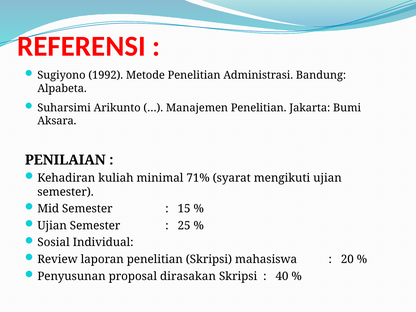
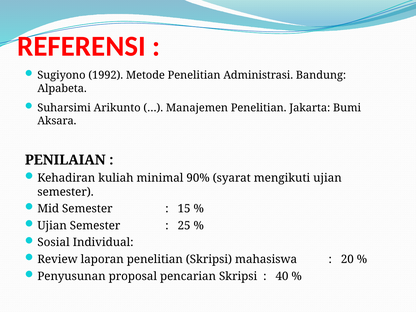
71%: 71% -> 90% (198, 178)
dirasakan: dirasakan -> pencarian (188, 276)
